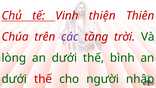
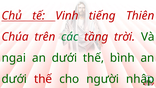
thiện: thiện -> tiếng (102, 16)
các colour: purple -> green (70, 37)
lòng: lòng -> ngai (14, 58)
